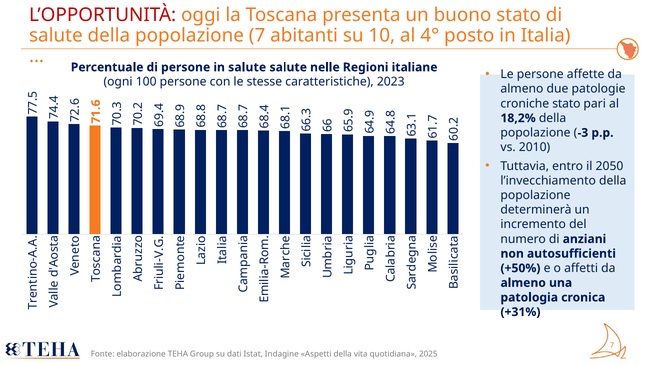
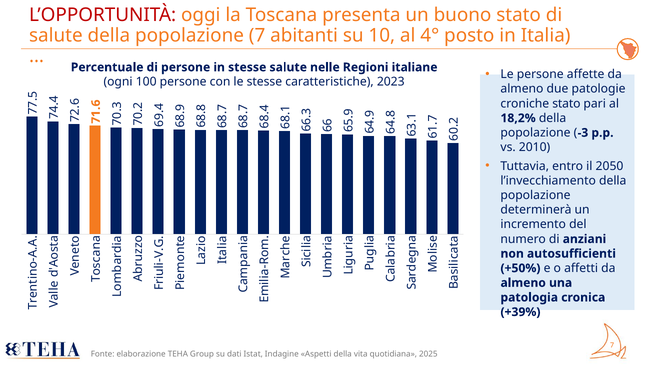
in salute: salute -> stesse (247, 67)
+31%: +31% -> +39% (520, 312)
